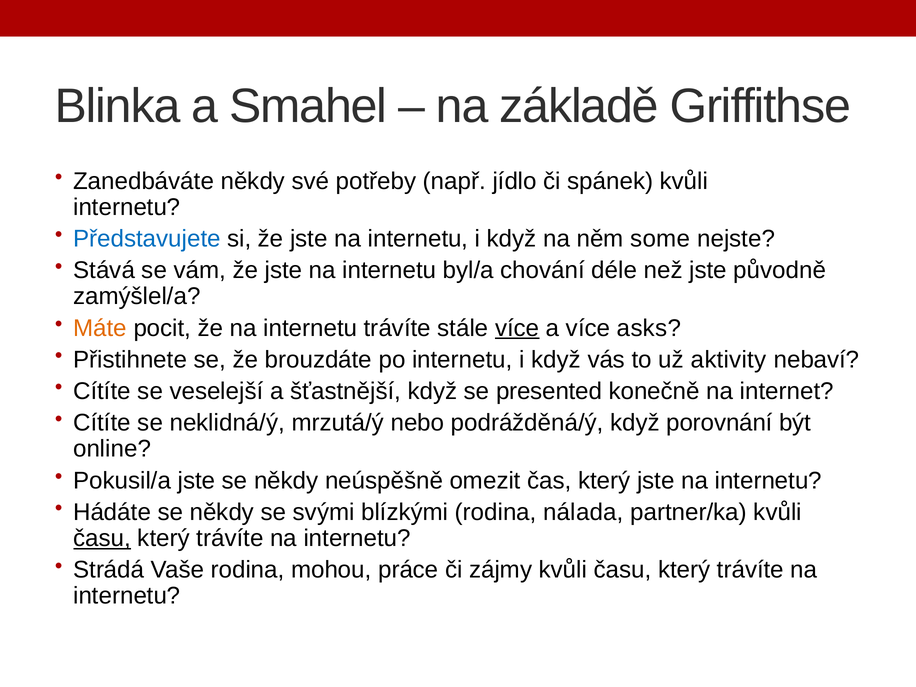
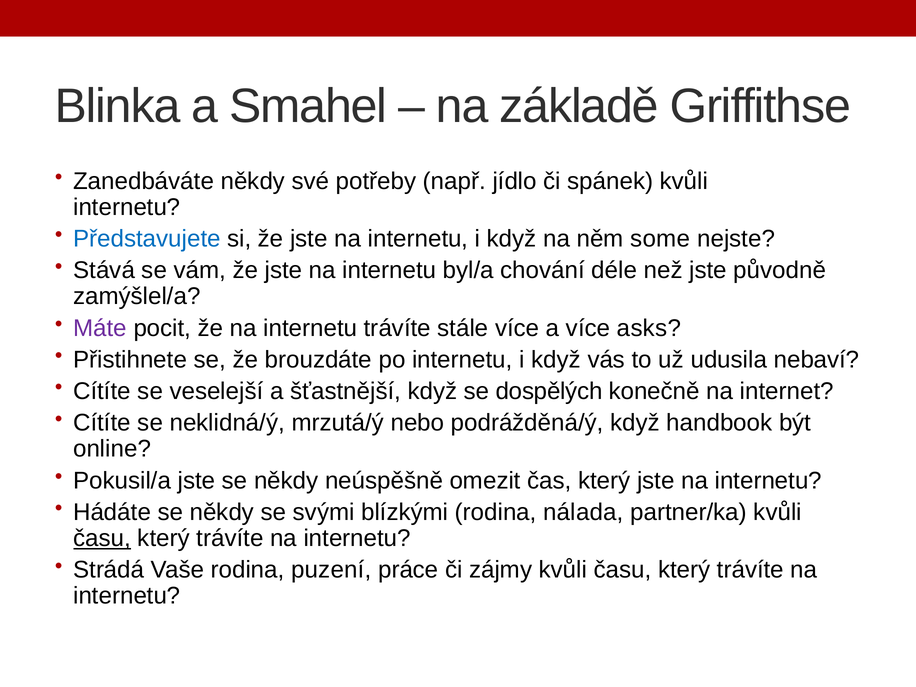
Máte colour: orange -> purple (100, 328)
více underline: present -> none (517, 328)
aktivity: aktivity -> udusila (729, 360)
presented: presented -> dospělých (549, 391)
porovnání: porovnání -> handbook (719, 423)
mohou: mohou -> puzení (331, 570)
